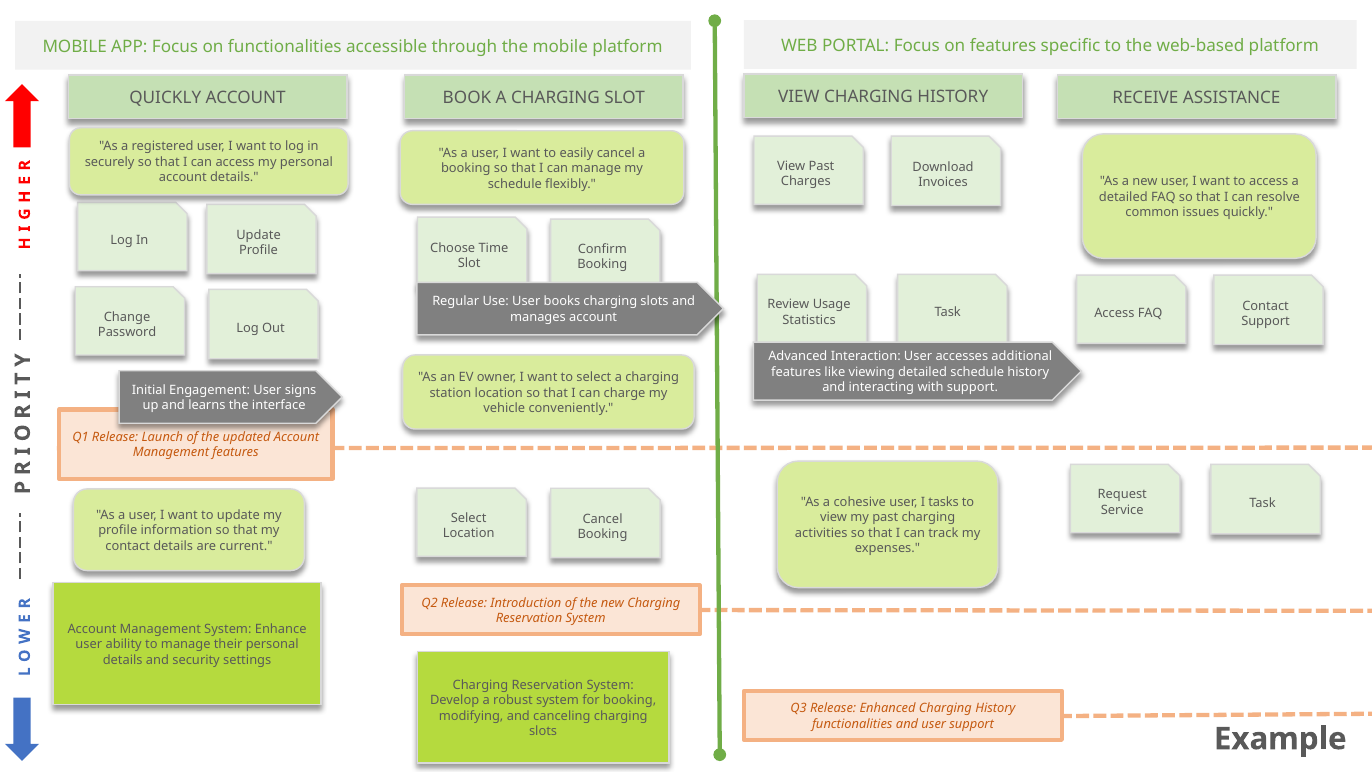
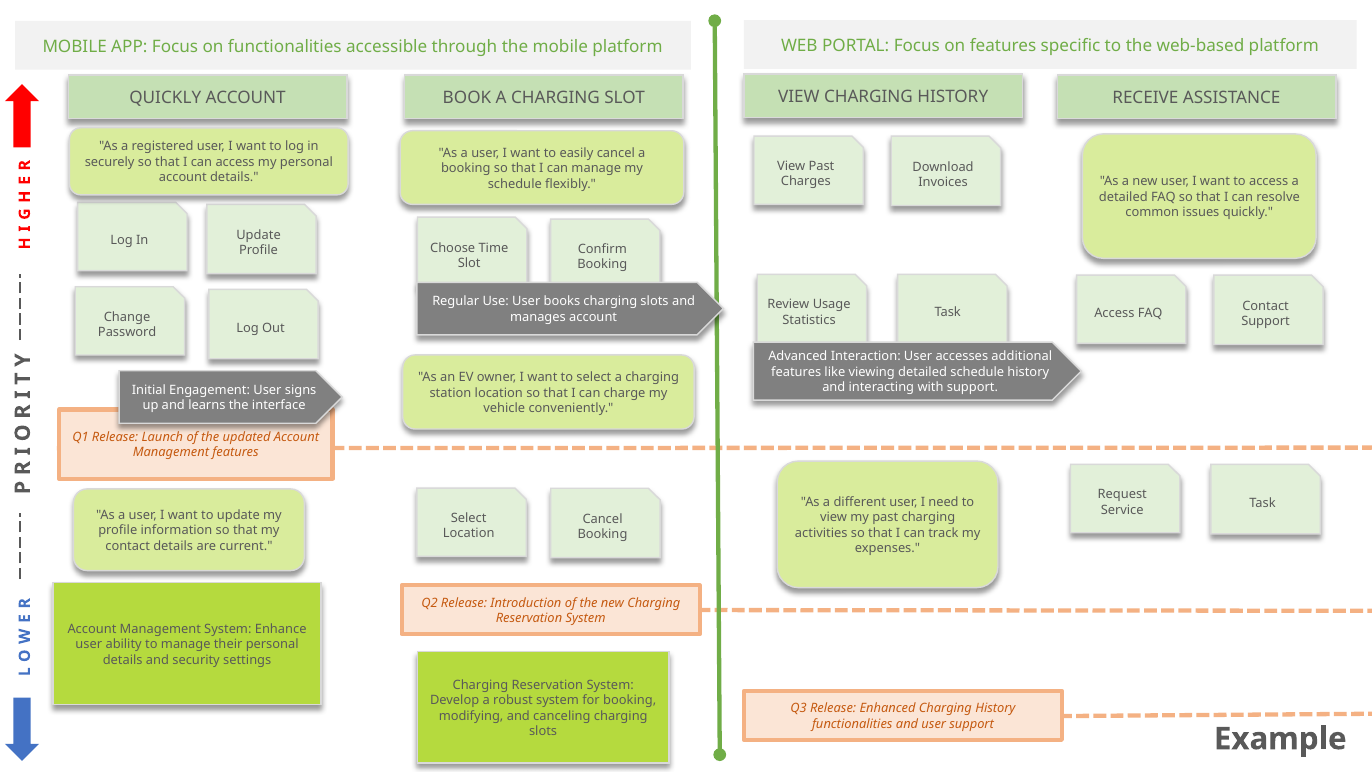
cohesive: cohesive -> different (860, 502)
tasks: tasks -> need (944, 502)
